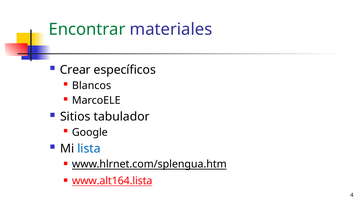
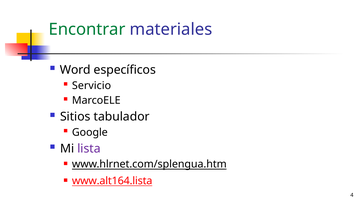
Crear: Crear -> Word (75, 70)
Blancos: Blancos -> Servicio (92, 85)
lista colour: blue -> purple (89, 148)
